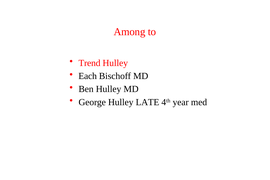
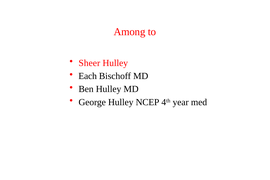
Trend: Trend -> Sheer (89, 63)
LATE: LATE -> NCEP (147, 102)
